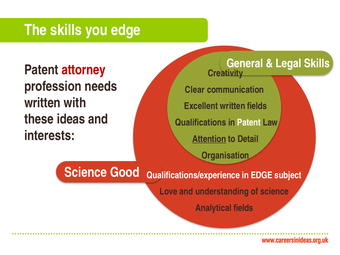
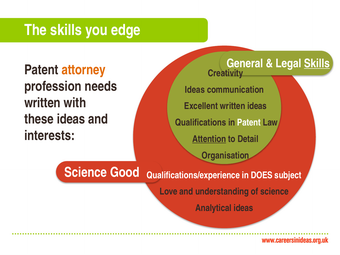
Skills underline: none -> present (317, 63)
attorney colour: red -> orange (84, 70)
Clear: Clear -> Ideas (195, 90)
written fields: fields -> ideas (257, 106)
in EDGE: EDGE -> DOES (262, 175)
Analytical fields: fields -> ideas (243, 208)
